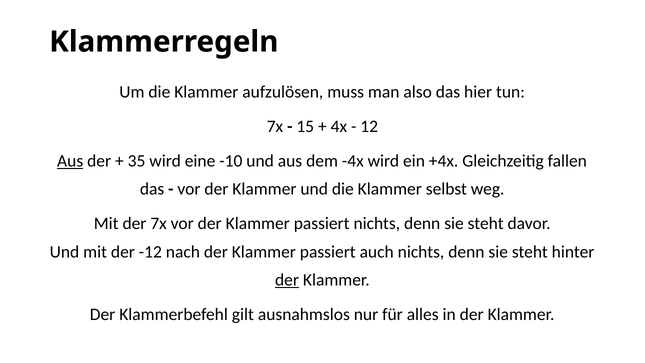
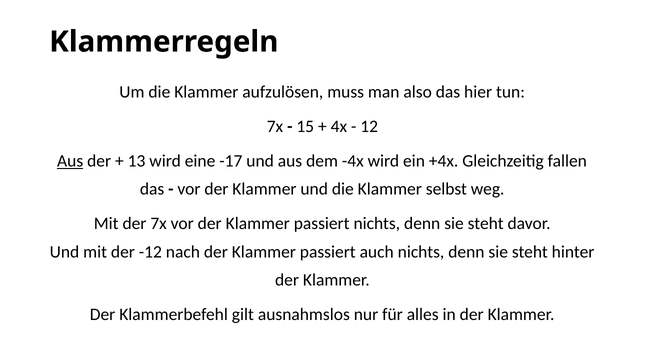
35: 35 -> 13 (137, 161)
-10: -10 -> -17 (231, 161)
der underline: present -> none (287, 280)
